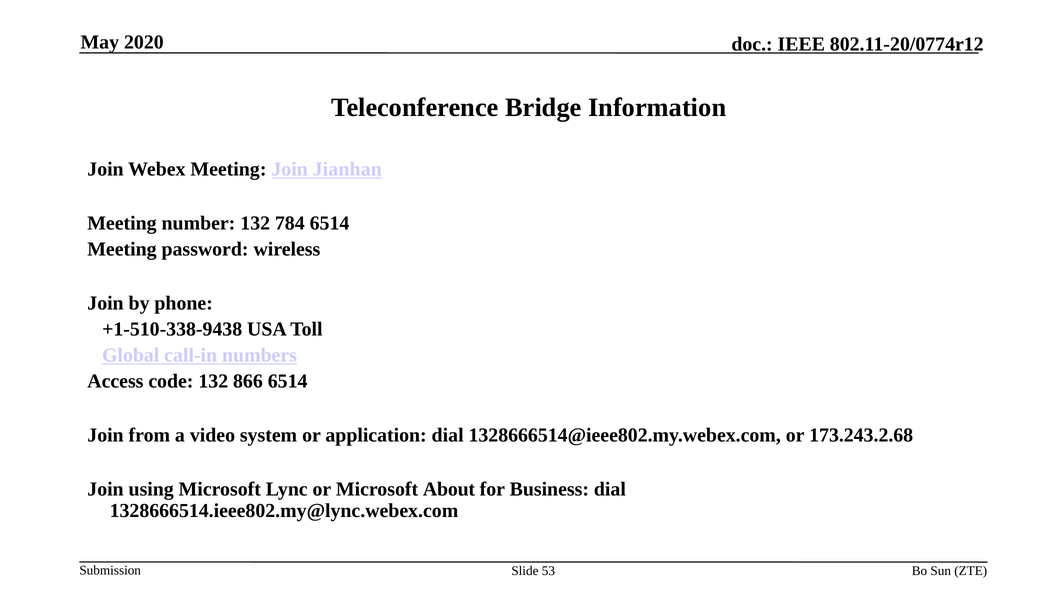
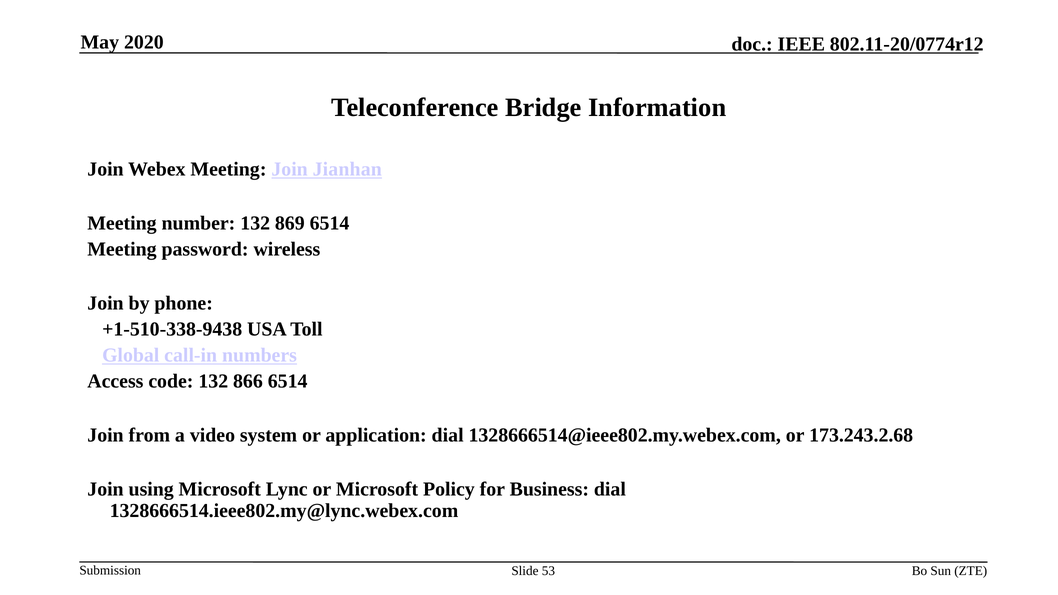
784: 784 -> 869 (290, 223)
About: About -> Policy (449, 490)
